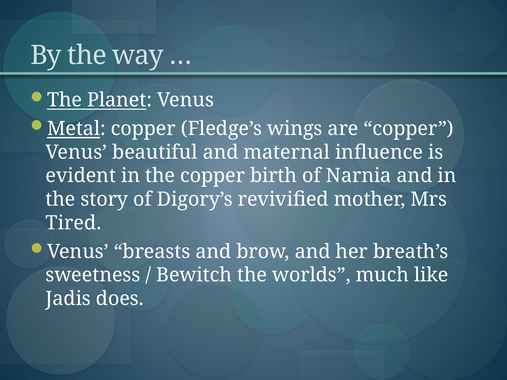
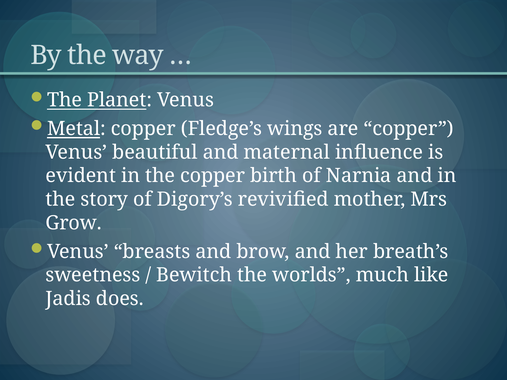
Tired: Tired -> Grow (74, 223)
